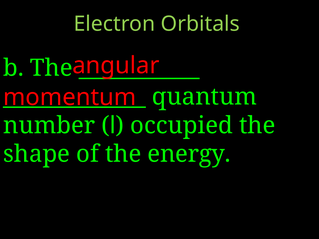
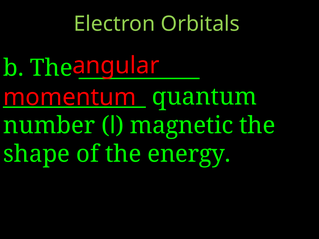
occupied: occupied -> magnetic (182, 126)
